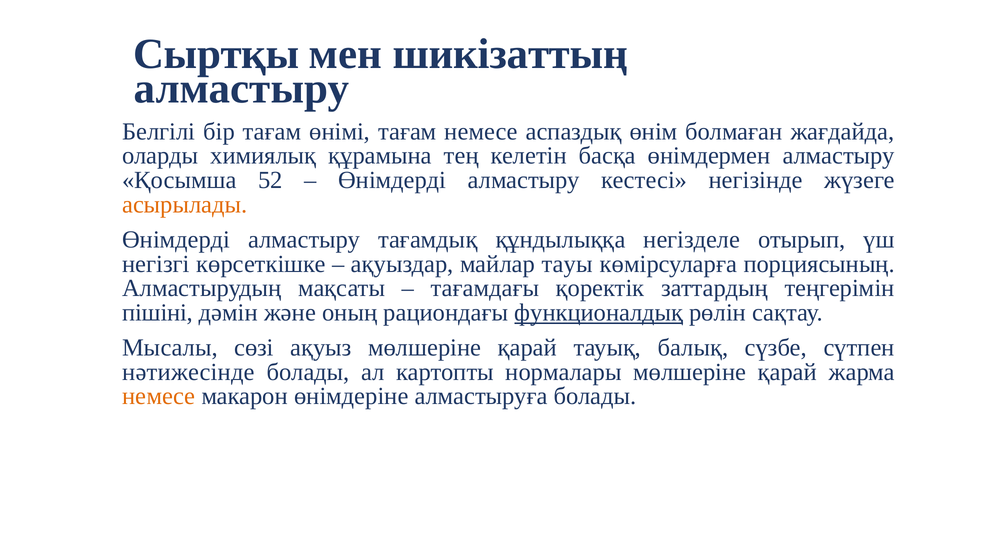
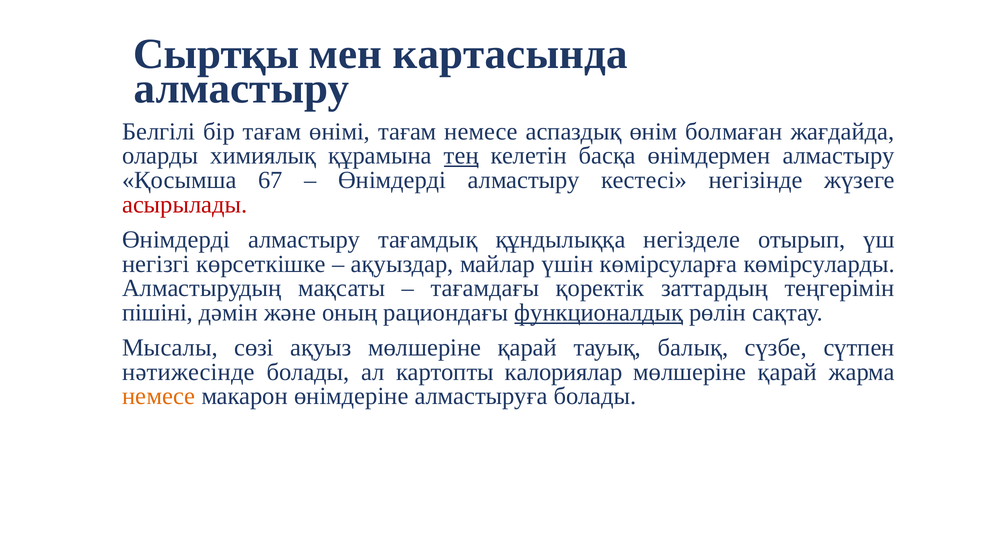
шикізаттың: шикізаттың -> картасында (510, 54)
тең underline: none -> present (461, 156)
52: 52 -> 67 (270, 180)
асырылады colour: orange -> red (185, 205)
тауы: тауы -> үшін (567, 264)
порциясының: порциясының -> көмірсуларды (819, 264)
нормалары: нормалары -> калориялар (564, 372)
